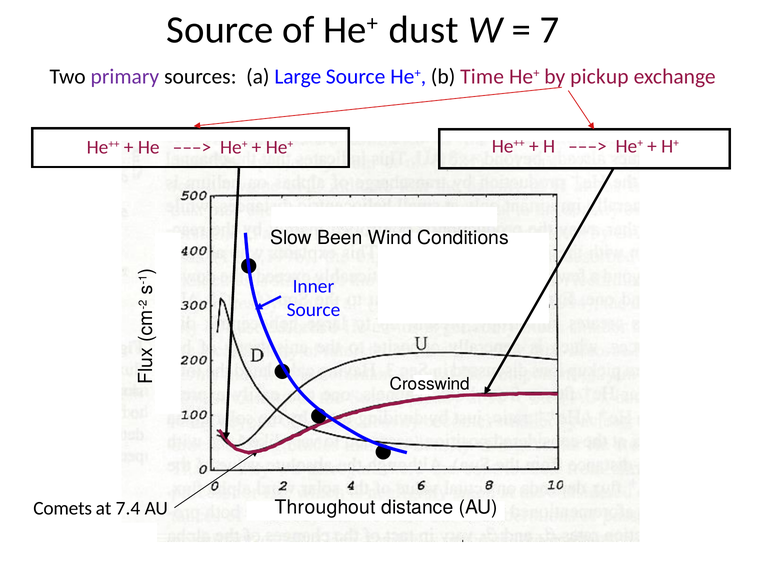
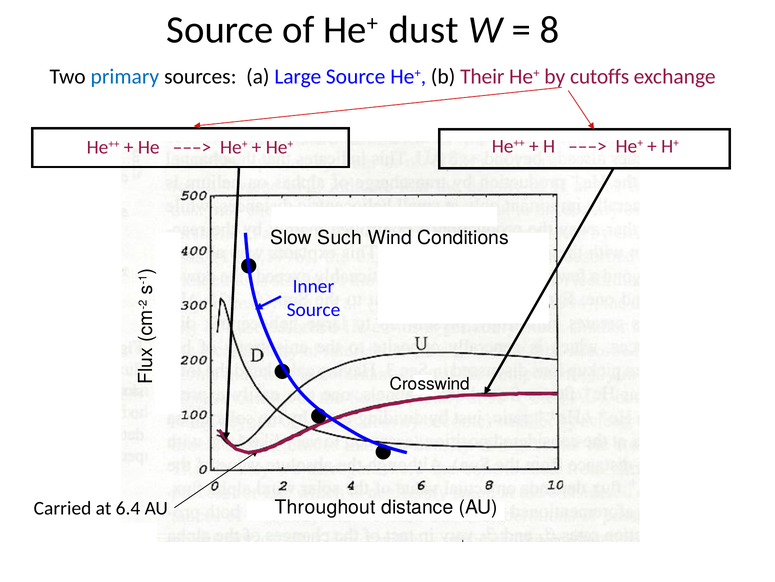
7: 7 -> 8 (549, 30)
primary colour: purple -> blue (125, 76)
Time: Time -> Their (482, 76)
pickup: pickup -> cutoffs (600, 76)
Been: Been -> Such (340, 238)
Comets: Comets -> Carried (63, 508)
7.4: 7.4 -> 6.4 (128, 508)
